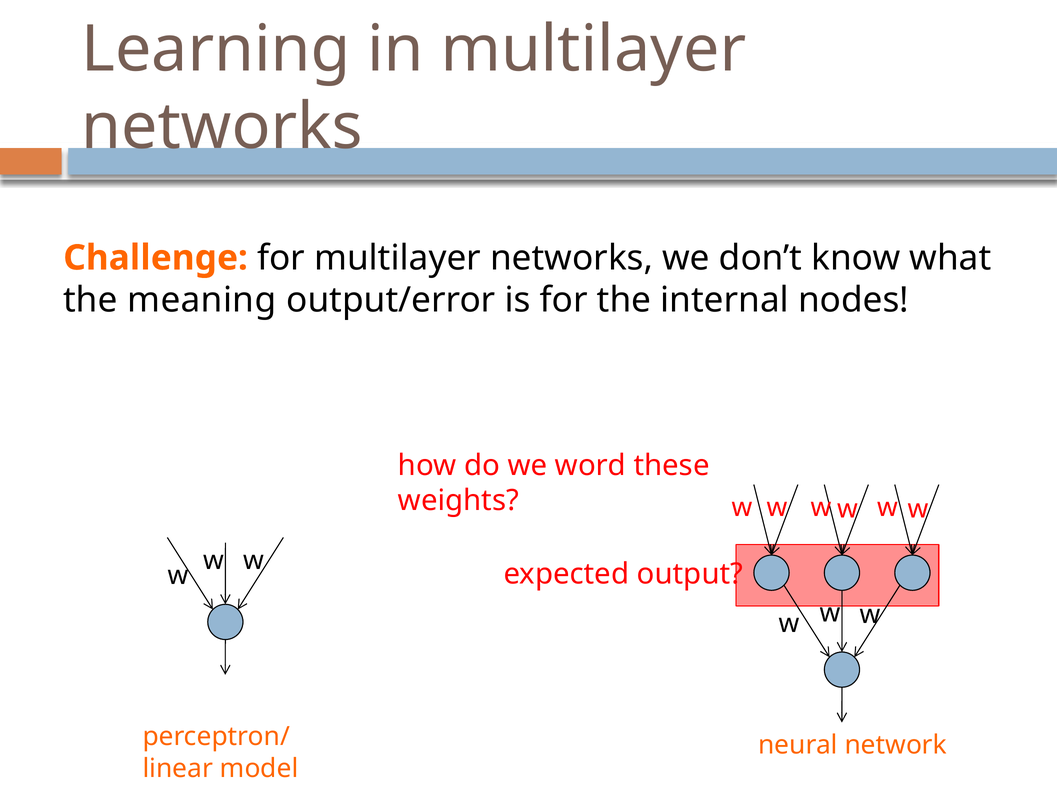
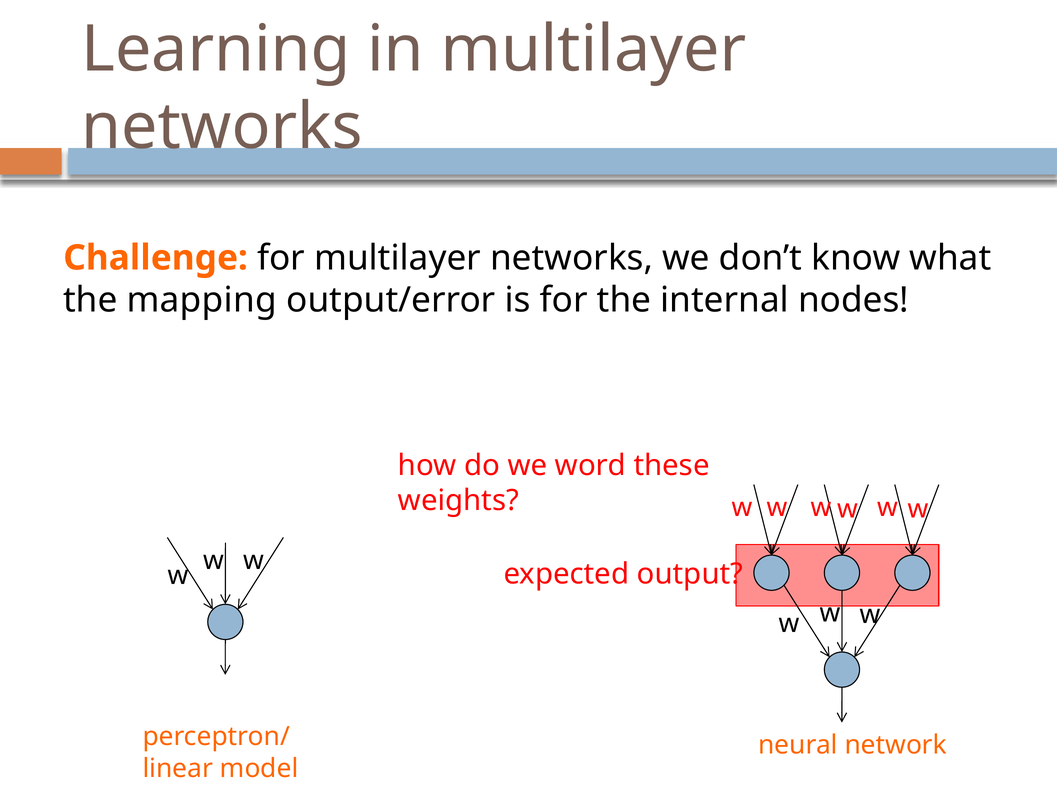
meaning: meaning -> mapping (202, 300)
